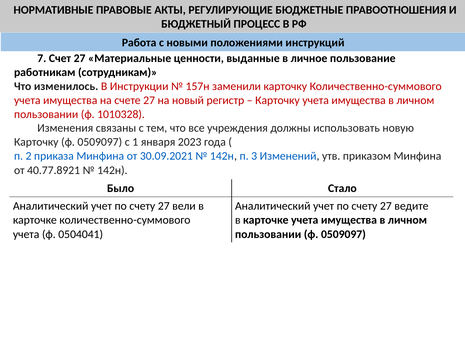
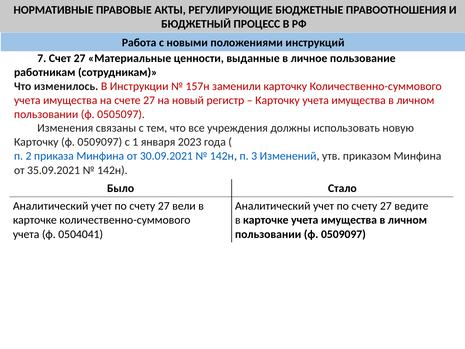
1010328: 1010328 -> 0505097 (121, 114)
40.77.8921: 40.77.8921 -> 35.09.2021 (54, 170)
